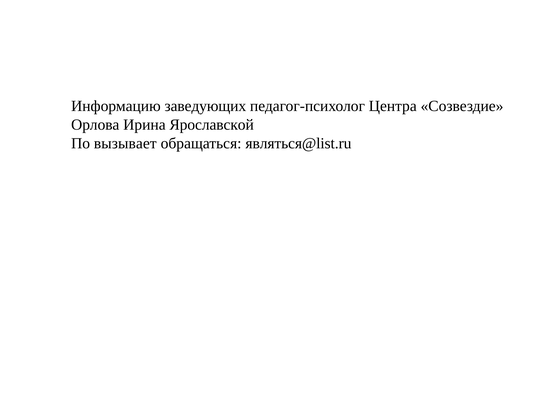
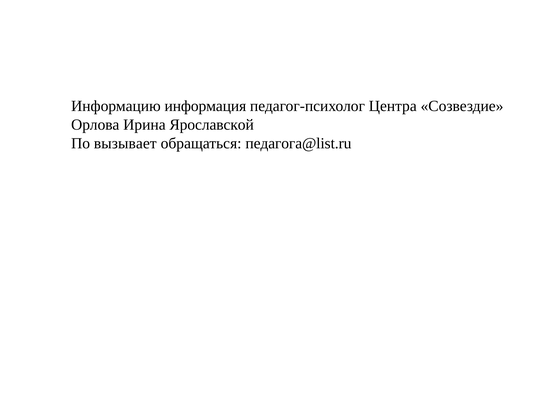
заведующих: заведующих -> информация (205, 106)
являться@list.ru: являться@list.ru -> педагога@list.ru (298, 143)
